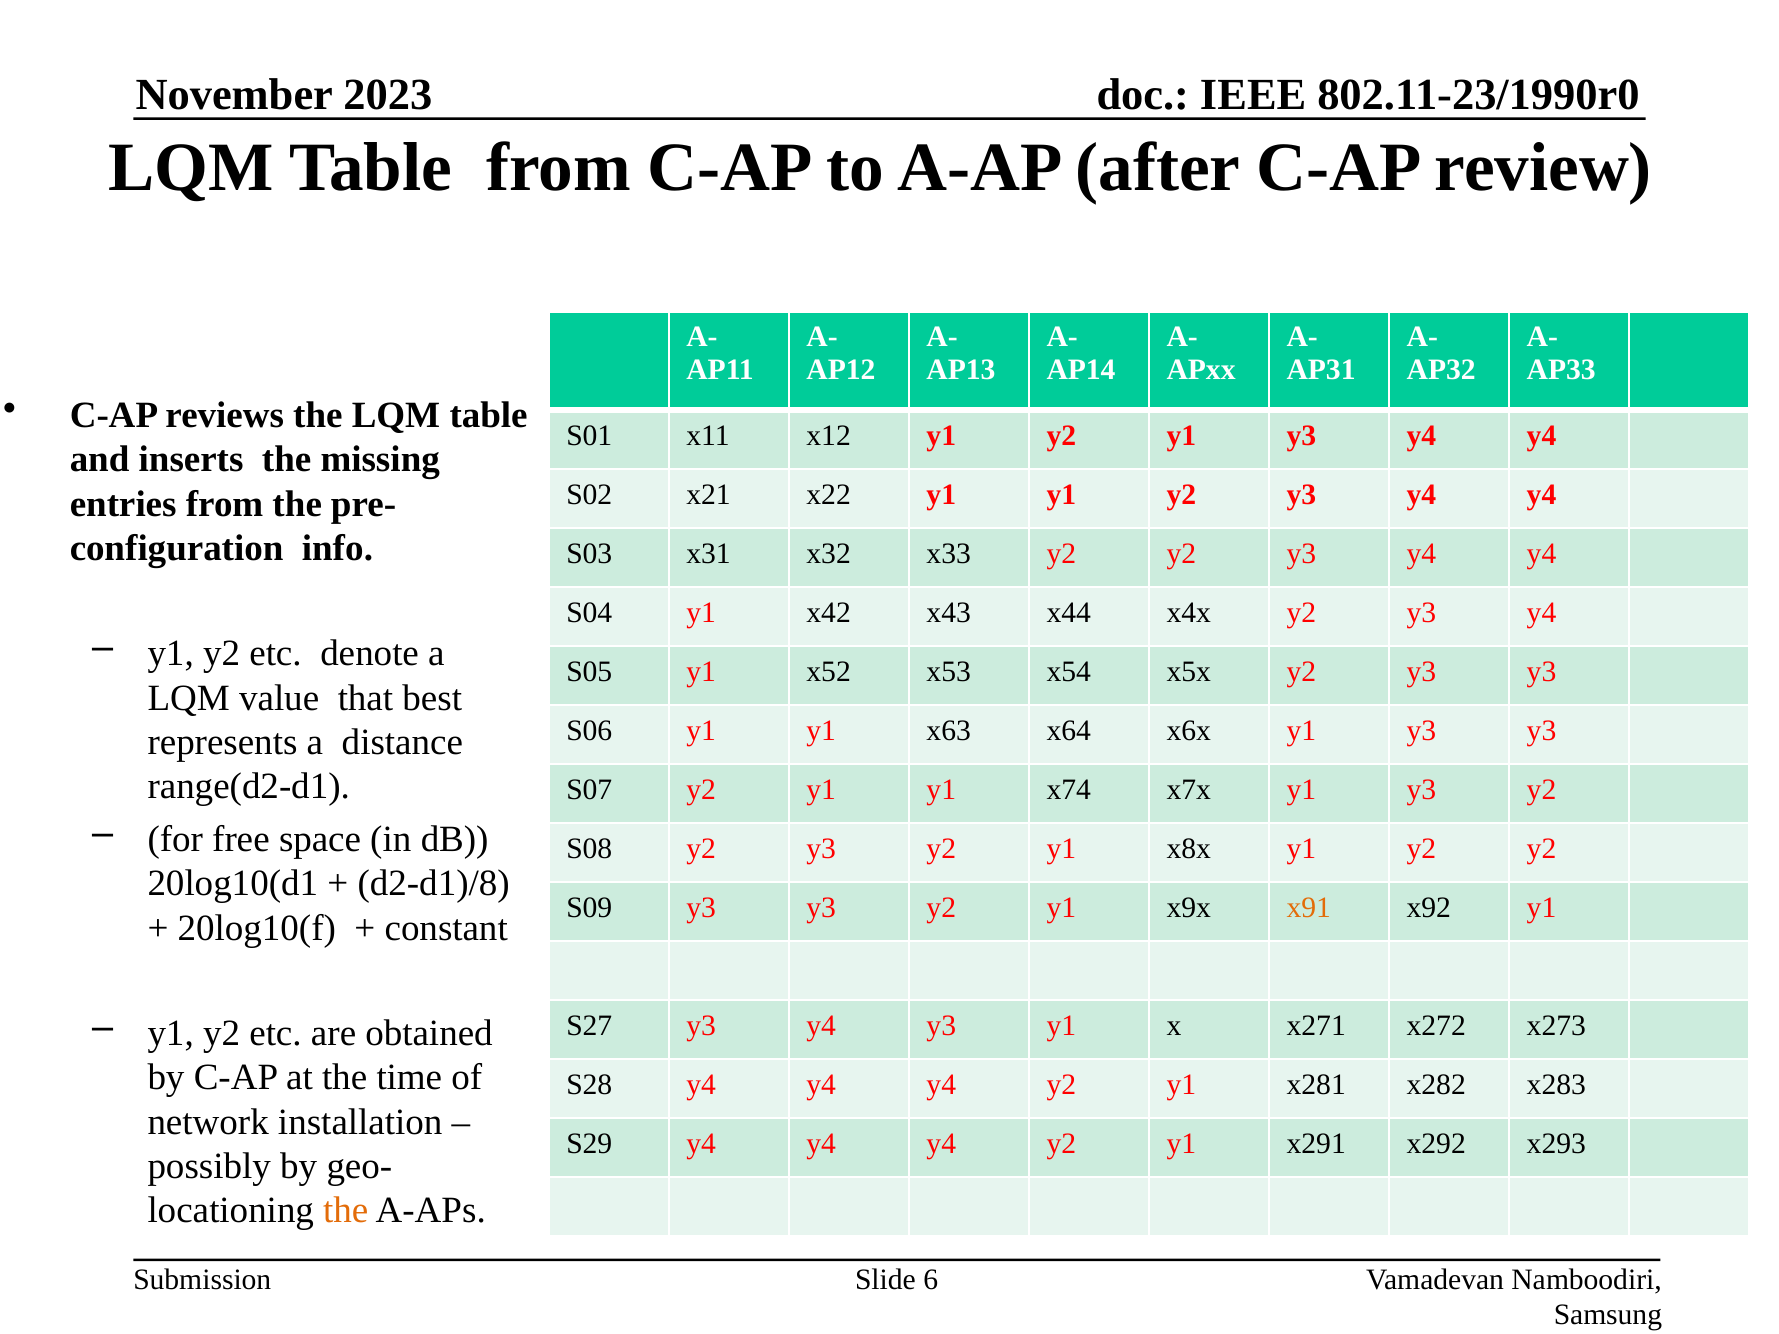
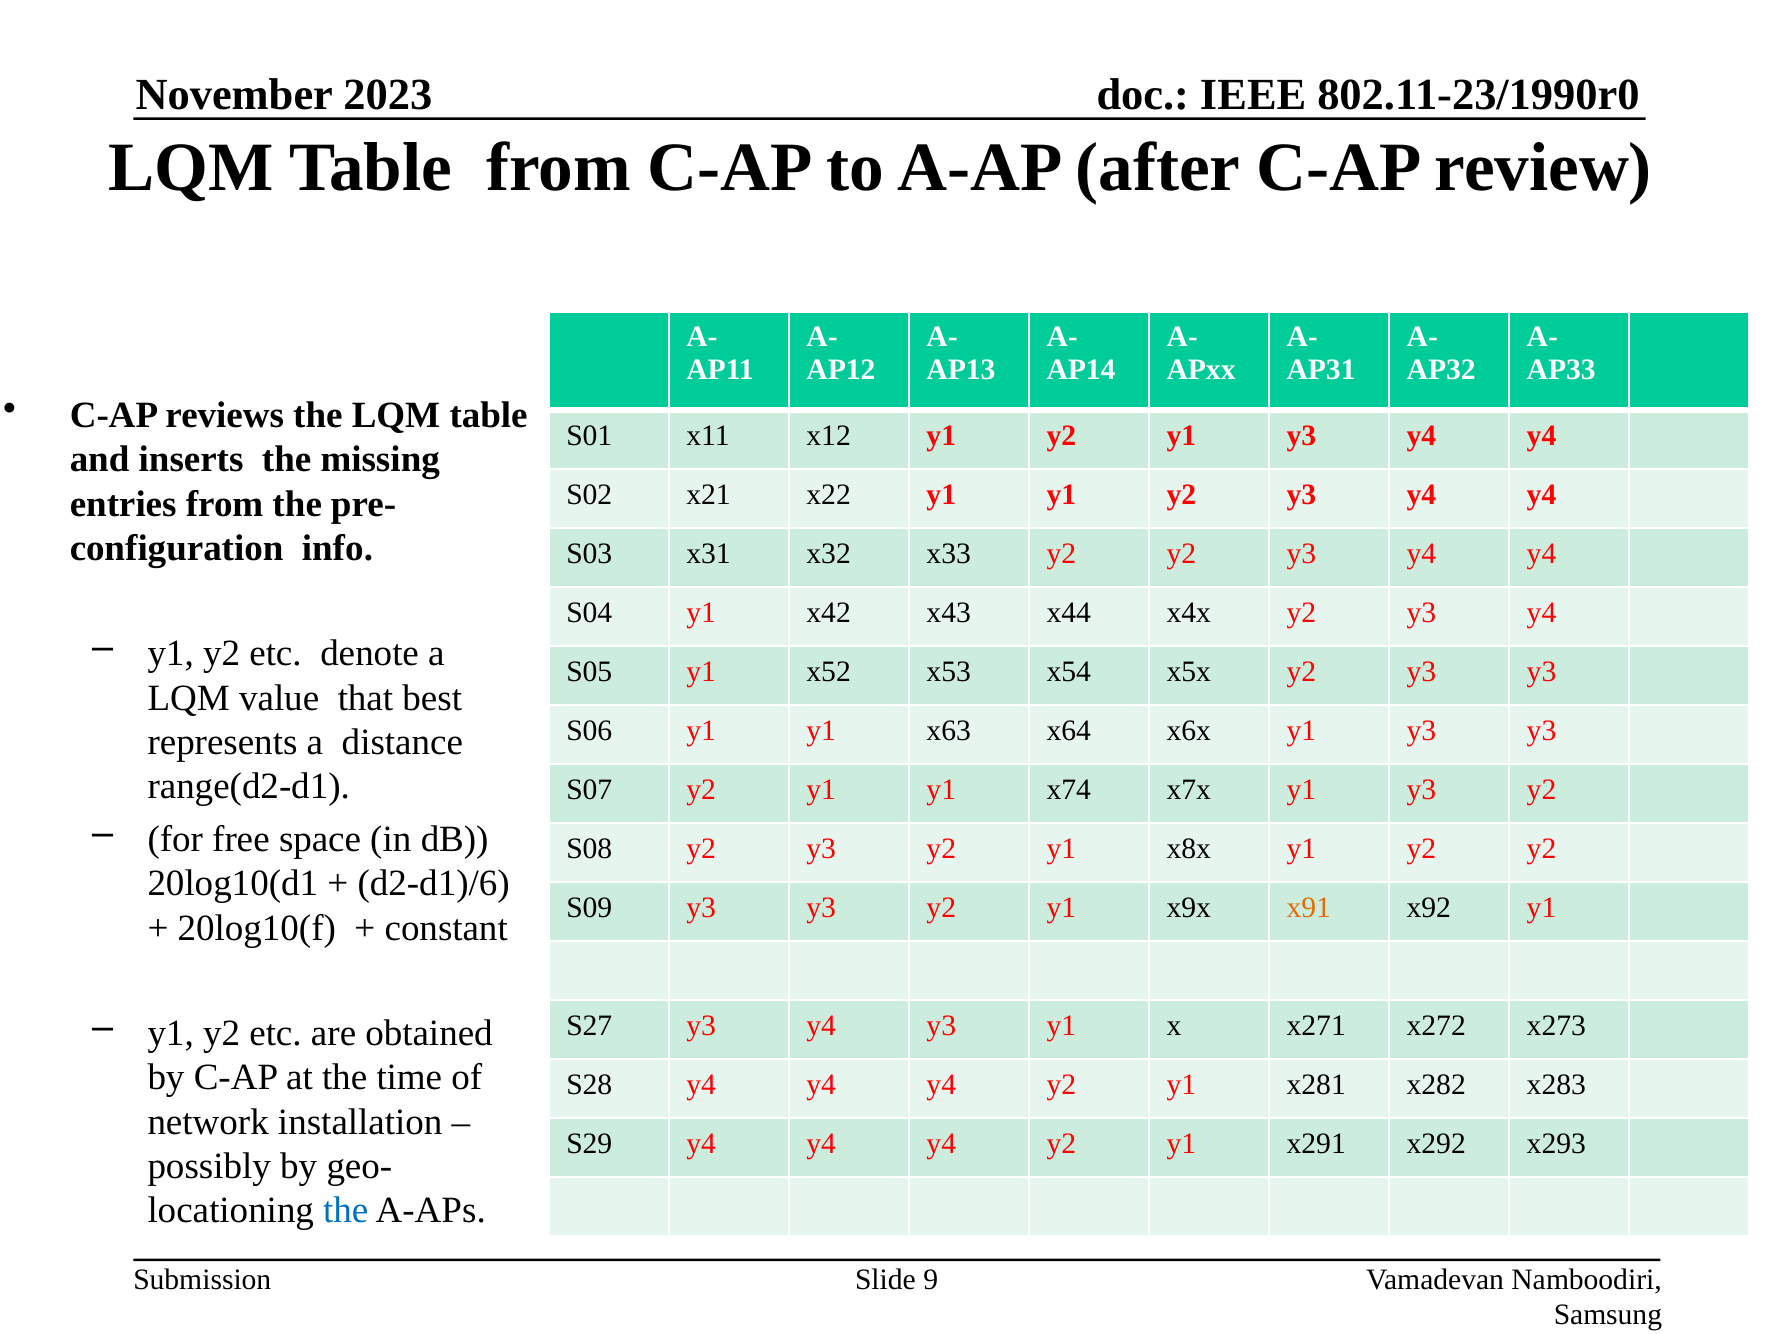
d2-d1)/8: d2-d1)/8 -> d2-d1)/6 (434, 884)
the colour: orange -> blue (346, 1211)
6: 6 -> 9 (931, 1280)
